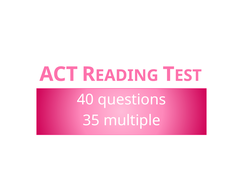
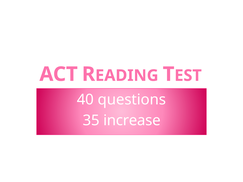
multiple: multiple -> increase (132, 120)
